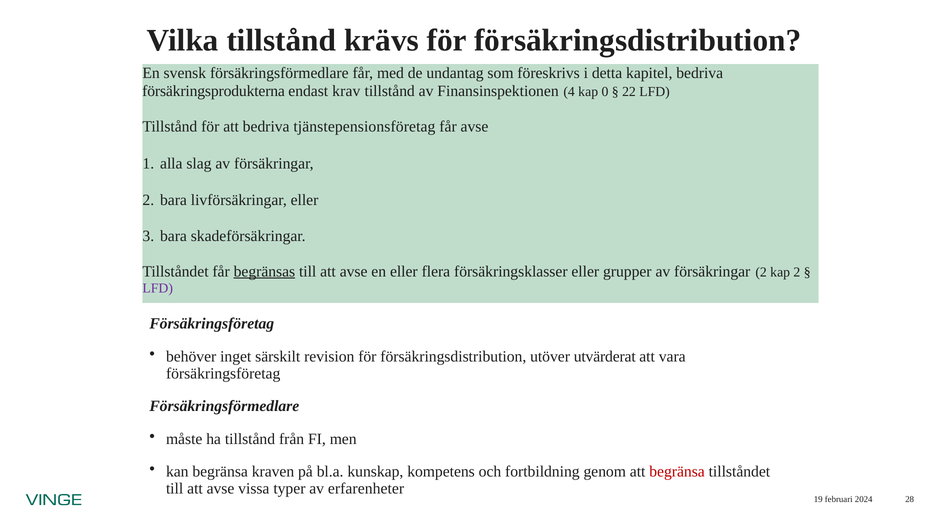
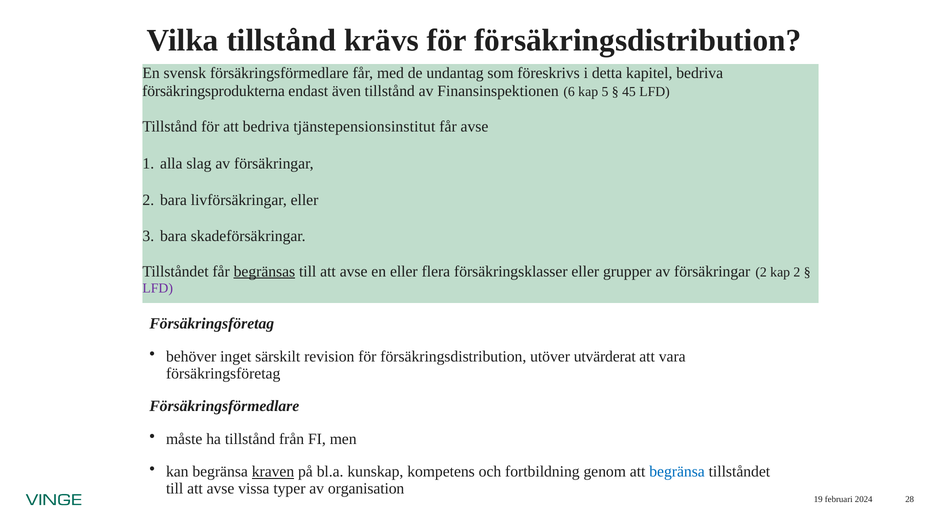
krav: krav -> även (346, 91)
4: 4 -> 6 (569, 92)
0: 0 -> 5 (605, 92)
22: 22 -> 45 (629, 92)
tjänstepensionsföretag: tjänstepensionsföretag -> tjänstepensionsinstitut (364, 127)
kraven underline: none -> present (273, 471)
begränsa colour: red -> blue (677, 471)
erfarenheter: erfarenheter -> organisation (366, 488)
